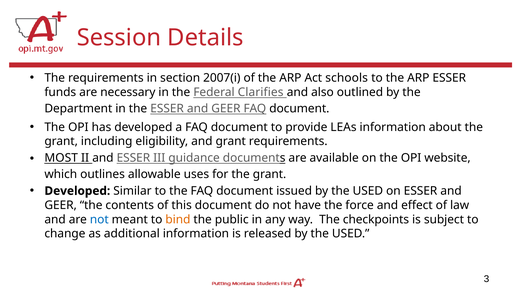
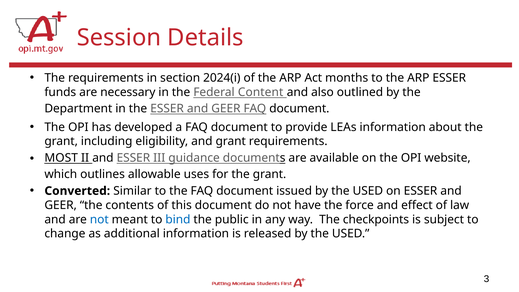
2007(i: 2007(i -> 2024(i (222, 78)
schools: schools -> months (347, 78)
Clarifies: Clarifies -> Content (261, 92)
Developed: Developed -> Converted (77, 191)
bind colour: orange -> blue (178, 219)
